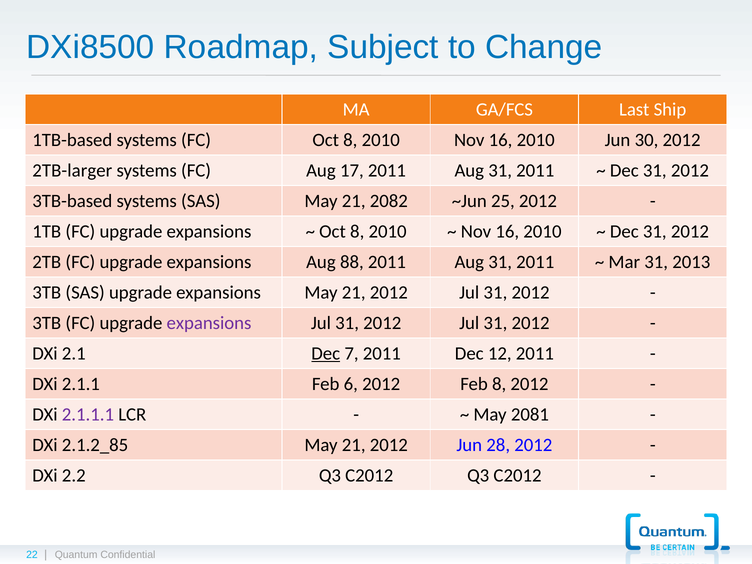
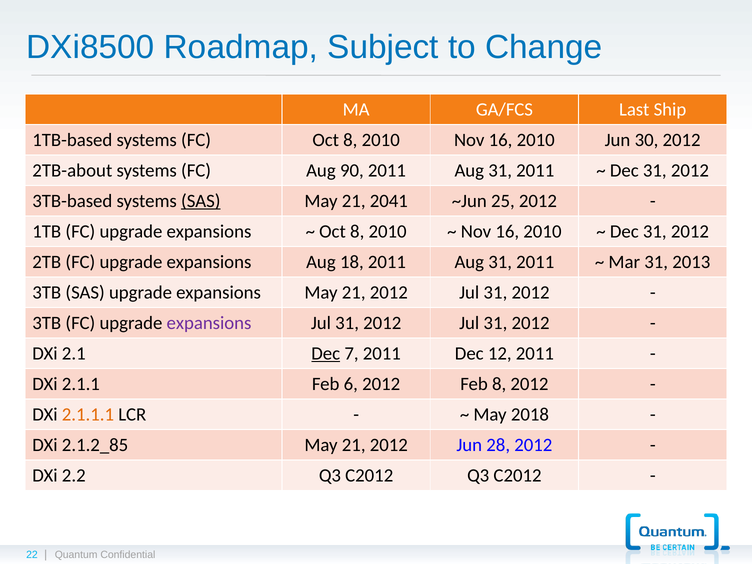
2TB-larger: 2TB-larger -> 2TB-about (72, 170)
17: 17 -> 90 (352, 170)
SAS underline: none -> present (201, 201)
2082: 2082 -> 2041 (389, 201)
88: 88 -> 18 (352, 262)
2.1.1.1 colour: purple -> orange (88, 414)
2081: 2081 -> 2018 (530, 414)
